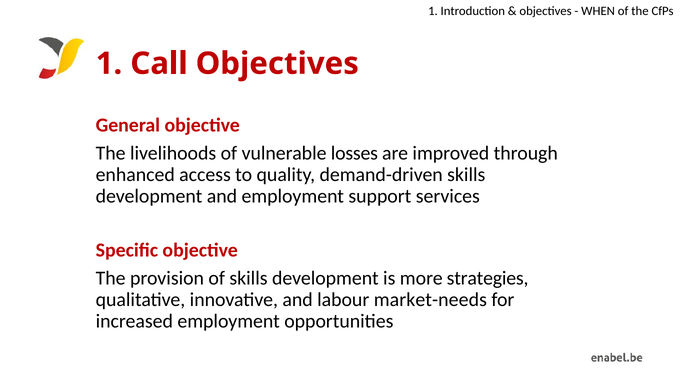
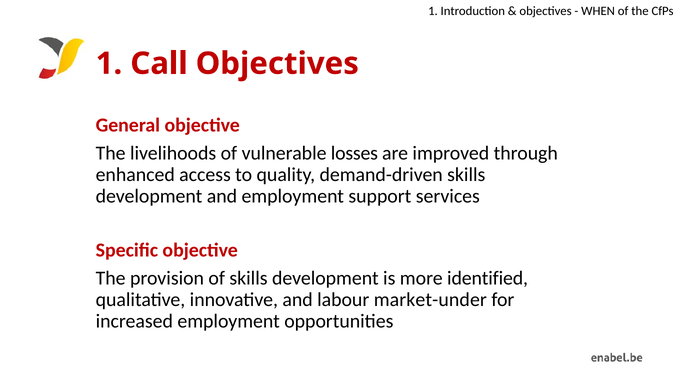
strategies: strategies -> identified (488, 279)
market-needs: market-needs -> market-under (430, 300)
